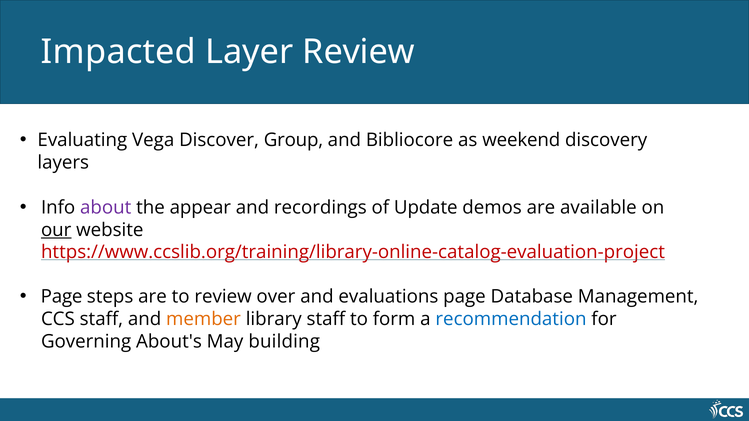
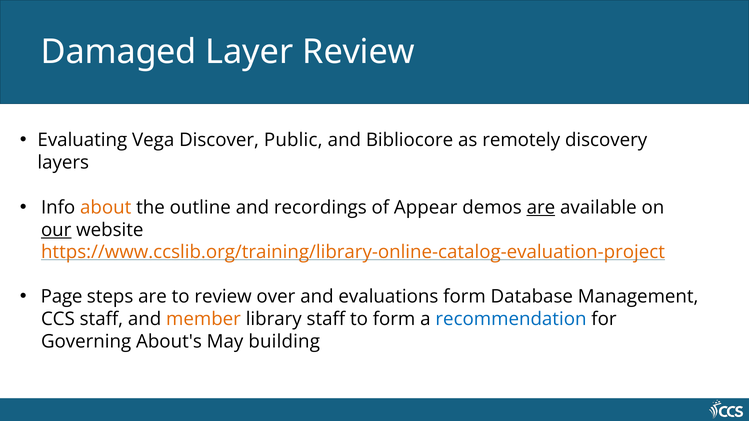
Impacted: Impacted -> Damaged (119, 52)
Group: Group -> Public (293, 140)
weekend: weekend -> remotely (521, 140)
about colour: purple -> orange (106, 208)
appear: appear -> outline (200, 208)
Update: Update -> Appear (426, 208)
are underline: none -> present (541, 208)
https://www.ccslib.org/training/library-online-catalog-evaluation-project colour: red -> orange (353, 252)
evaluations page: page -> form (464, 297)
